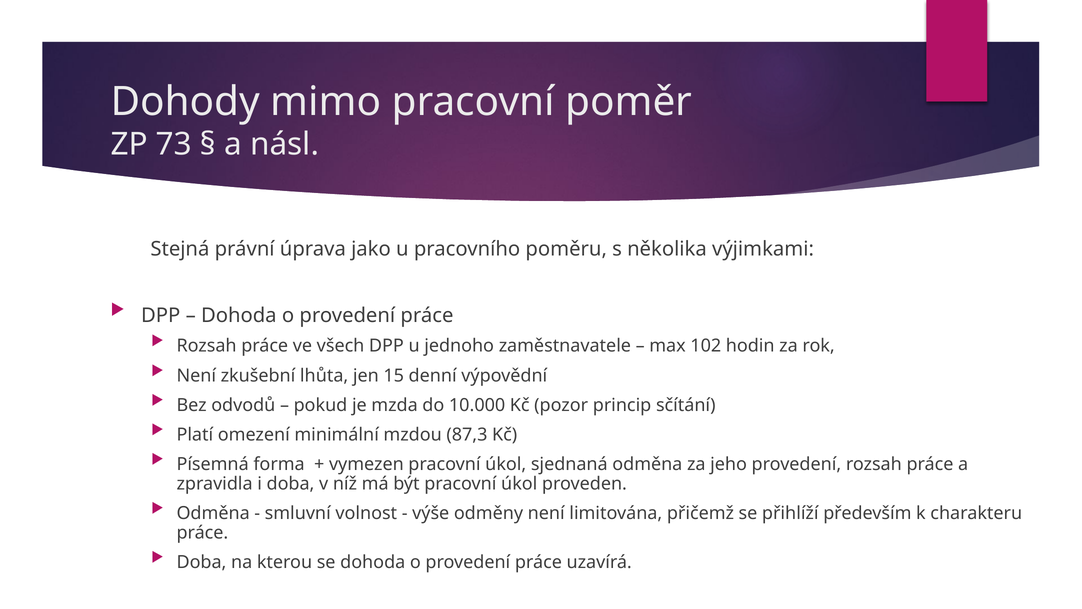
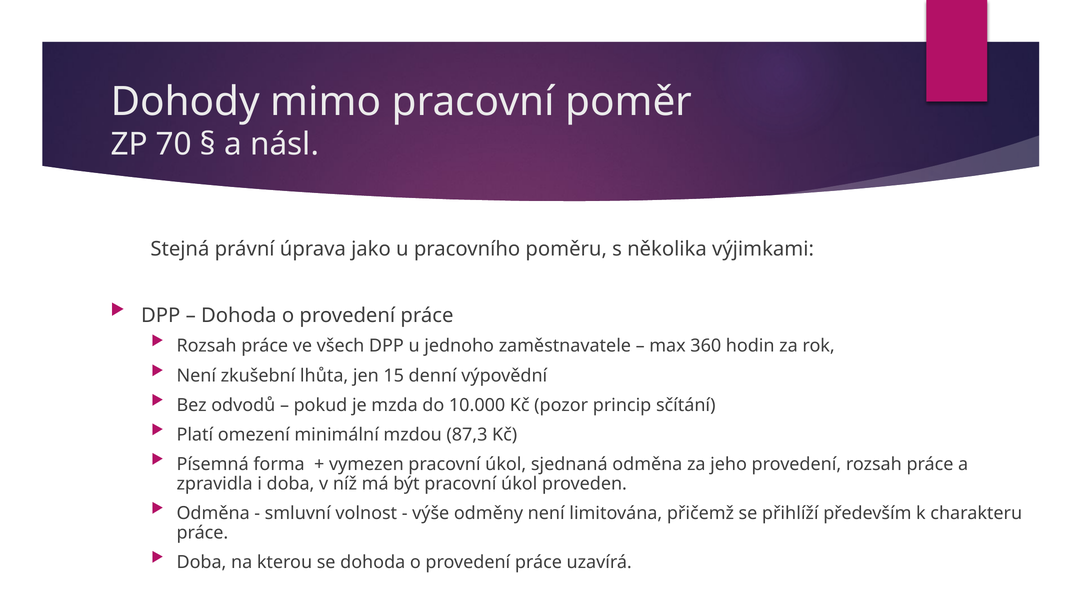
73: 73 -> 70 (174, 144)
102: 102 -> 360 (706, 346)
